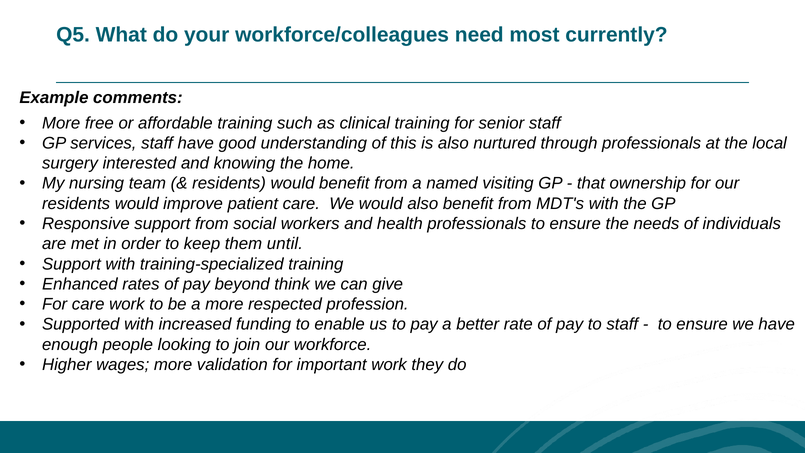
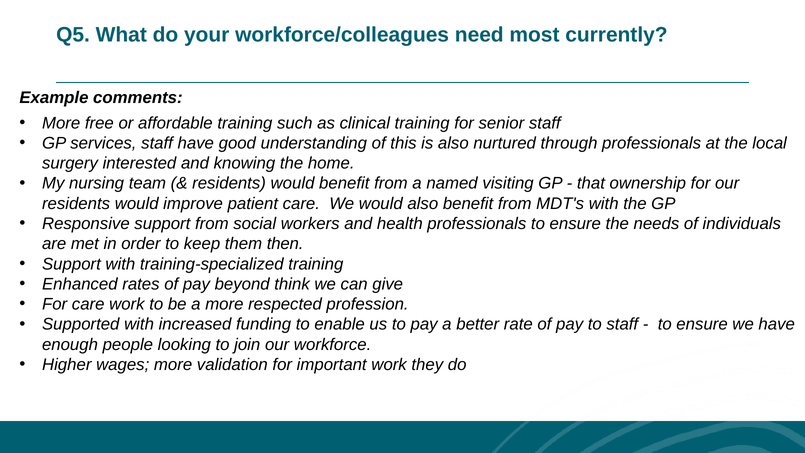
until: until -> then (285, 244)
